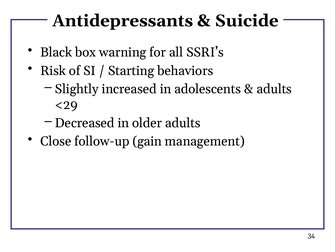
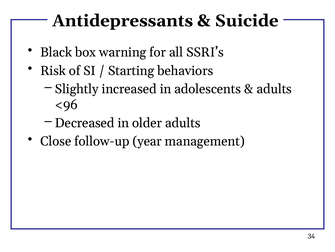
<29: <29 -> <96 (66, 104)
gain: gain -> year (147, 141)
